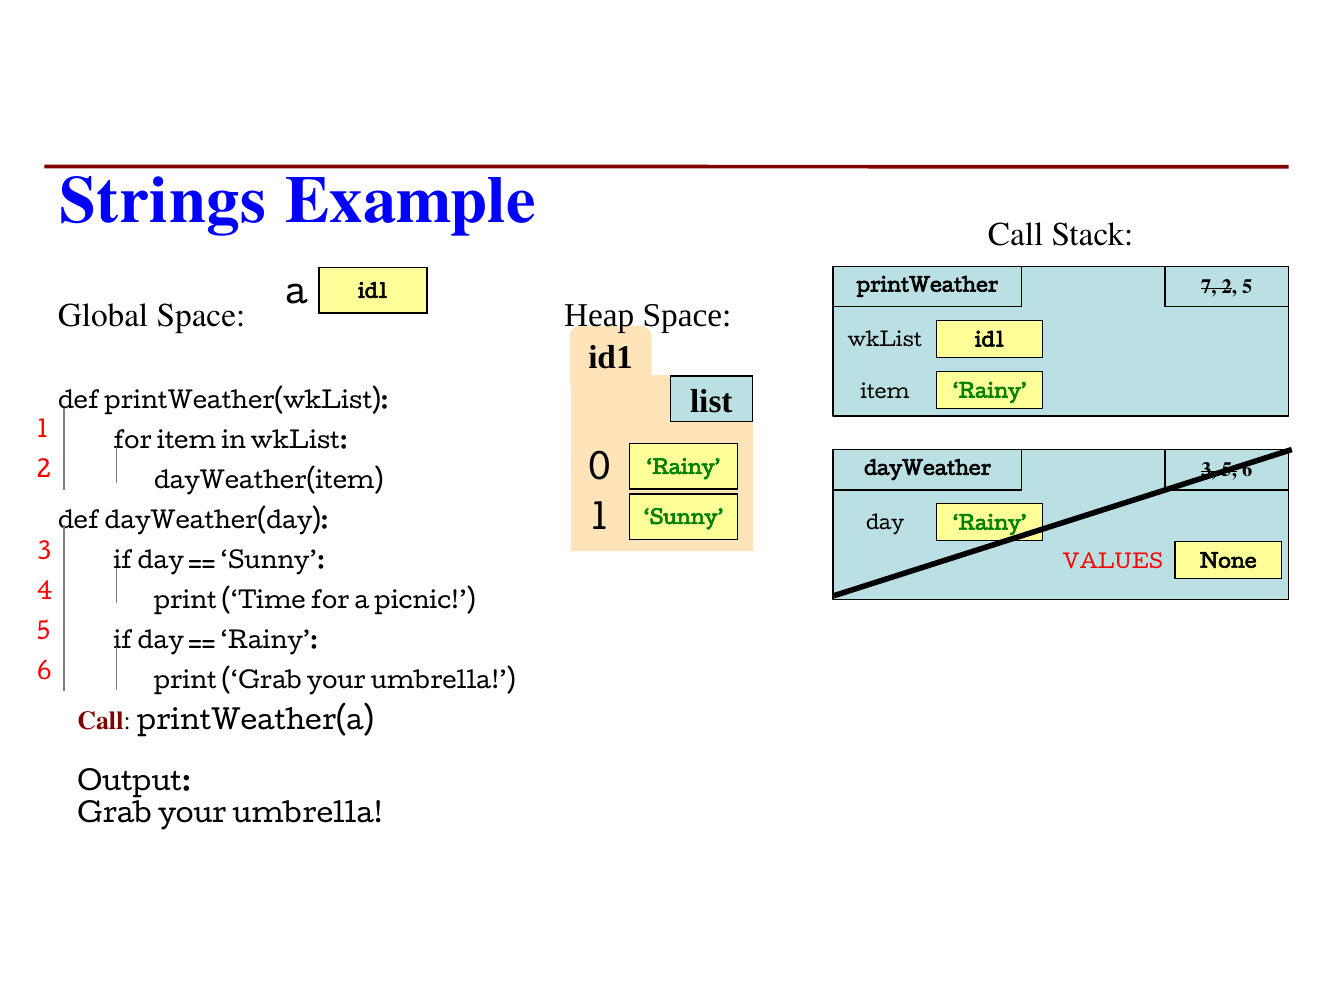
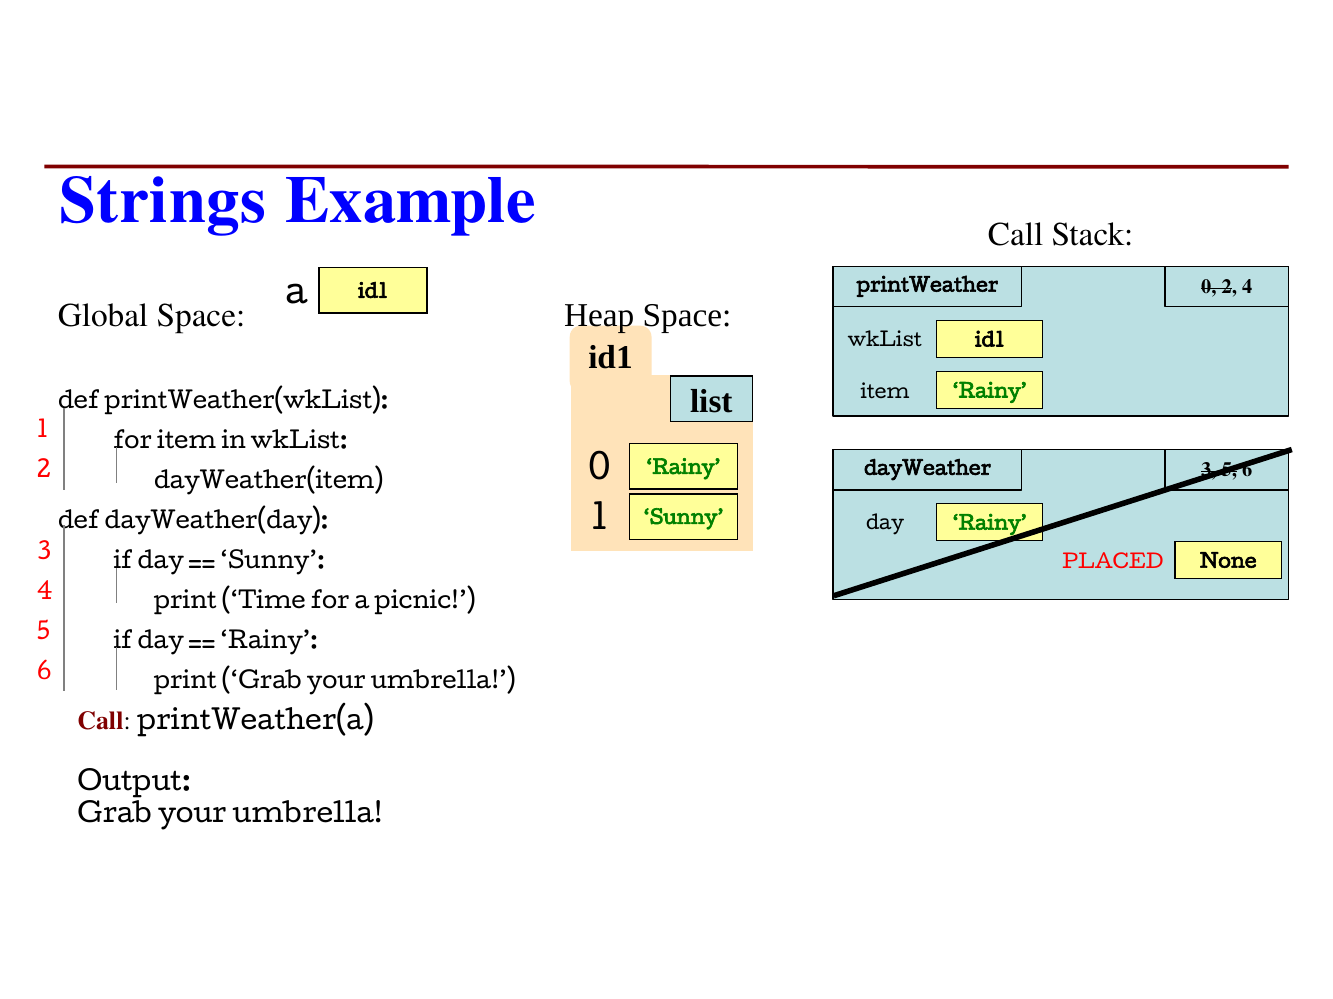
7: 7 -> 0 (1209, 287)
2 5: 5 -> 4 (1247, 287)
VALUES: VALUES -> PLACED (1113, 563)
